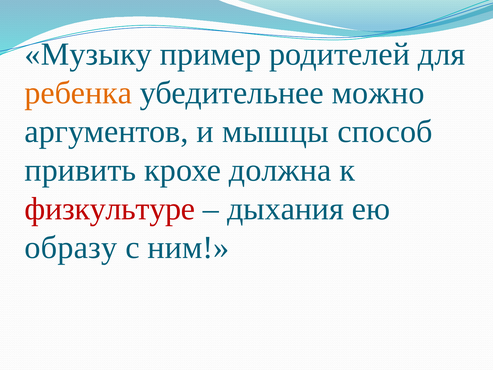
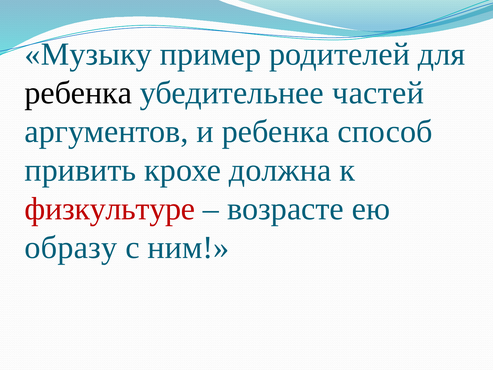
ребенка colour: orange -> black (78, 93)
можно: можно -> частей (378, 93)
и мышцы: мышцы -> ребенка (276, 131)
дыхания: дыхания -> возрасте (285, 209)
